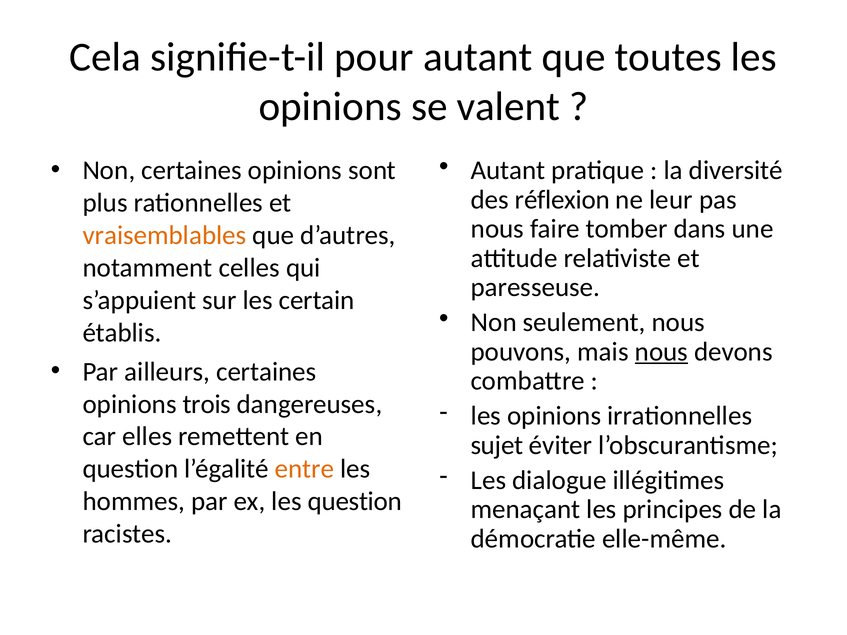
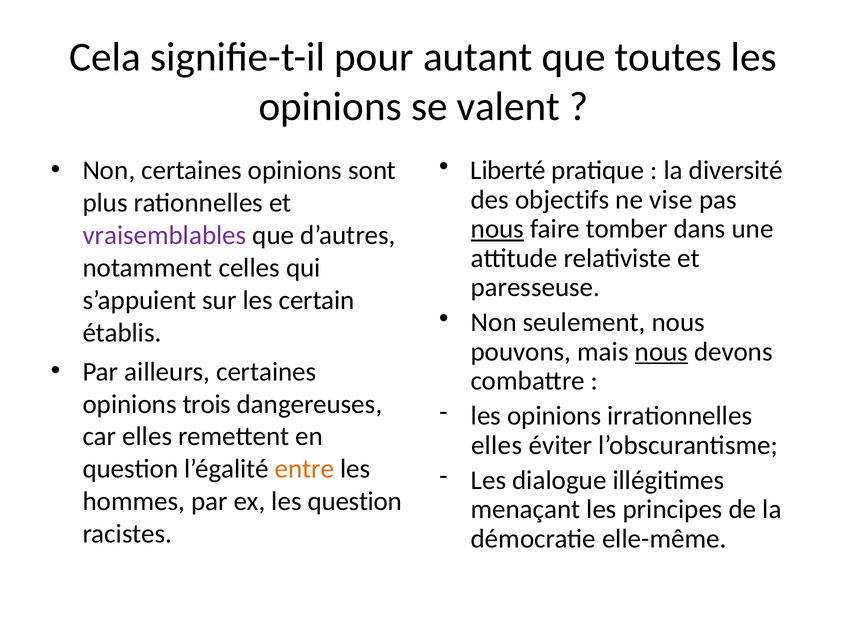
Autant: Autant -> Liberté (508, 171)
réflexion: réflexion -> objectifs (562, 200)
leur: leur -> vise (671, 200)
nous underline: none -> present (497, 229)
vraisemblables colour: orange -> purple (164, 235)
sujet: sujet -> elles (497, 445)
